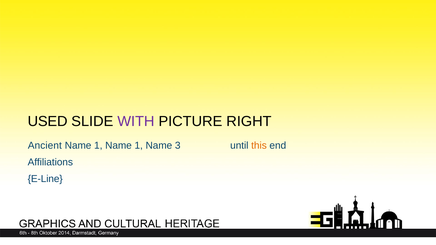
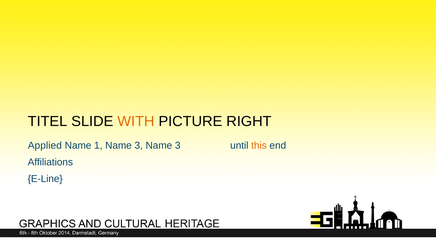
USED: USED -> TITEL (47, 121)
WITH colour: purple -> orange (136, 121)
Ancient: Ancient -> Applied (45, 146)
1 Name 1: 1 -> 3 (139, 146)
